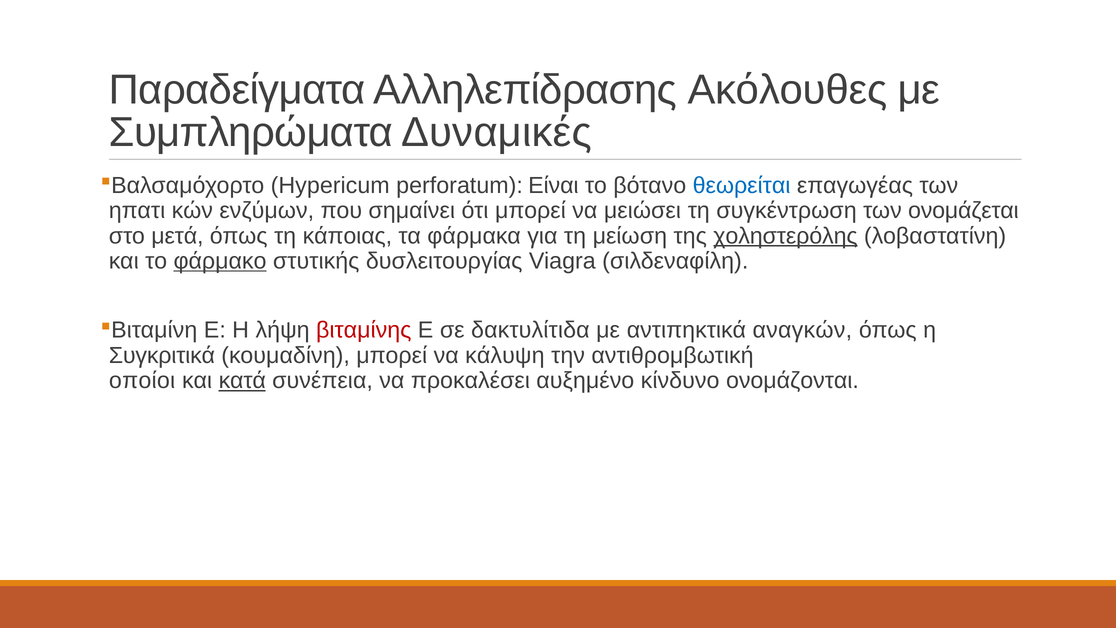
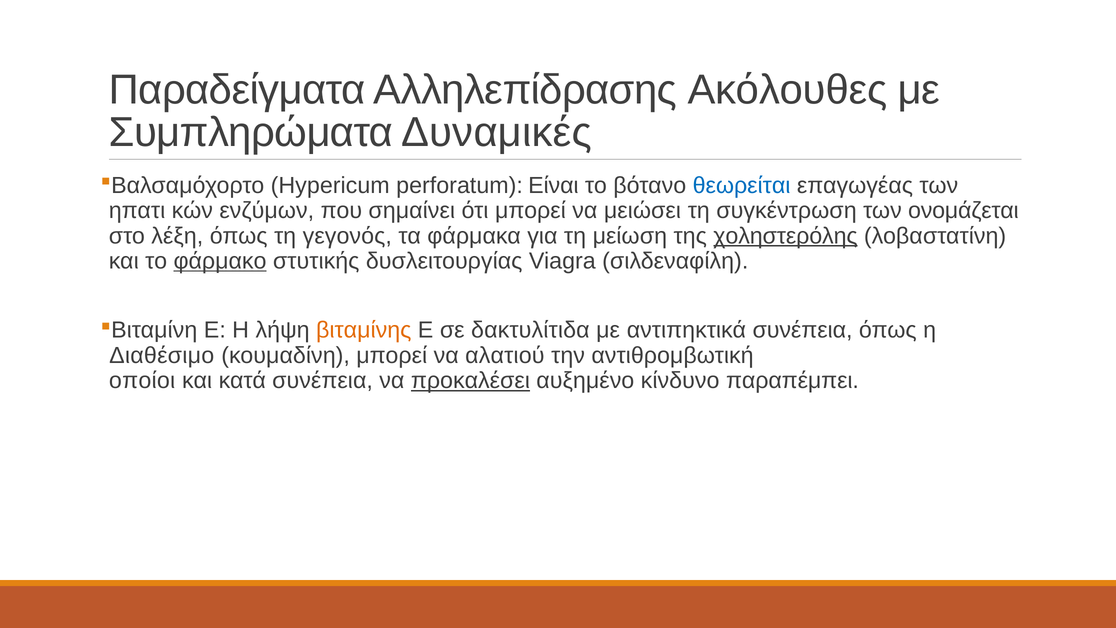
μετά: μετά -> λέξη (177, 236)
κάποιας: κάποιας -> γεγονός (347, 236)
βιταμίνης colour: red -> orange (364, 330)
αντιπηκτικά αναγκών: αναγκών -> συνέπεια (802, 330)
Συγκριτικά: Συγκριτικά -> Διαθέσιμο (162, 355)
κάλυψη: κάλυψη -> αλατιού (505, 355)
κατά underline: present -> none (242, 380)
προκαλέσει underline: none -> present (470, 380)
ονομάζονται: ονομάζονται -> παραπέμπει (792, 380)
